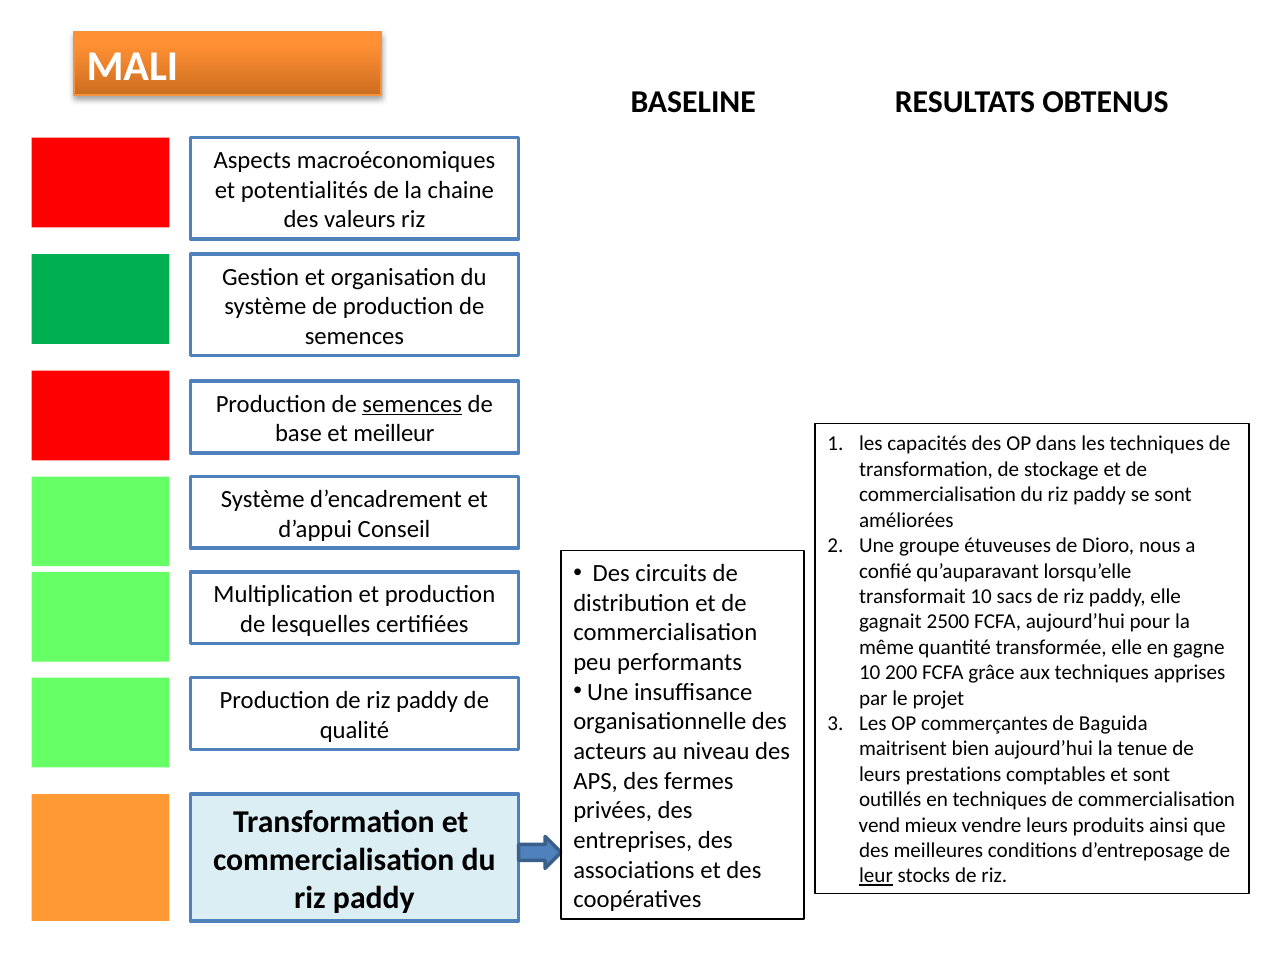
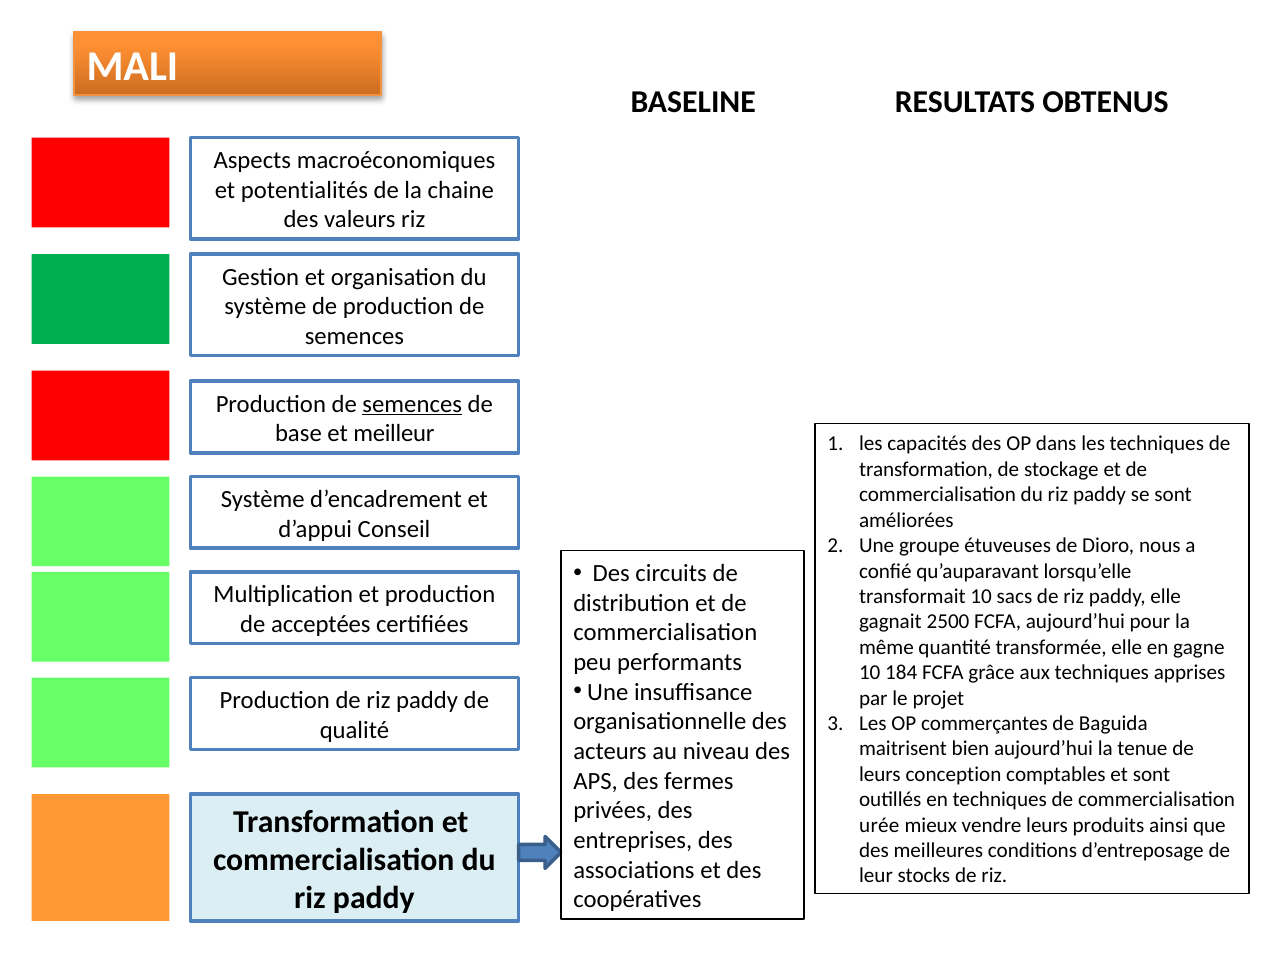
lesquelles: lesquelles -> acceptées (321, 624)
200: 200 -> 184 (901, 672)
prestations: prestations -> conception (953, 774)
vend: vend -> urée (879, 825)
leur underline: present -> none (876, 876)
